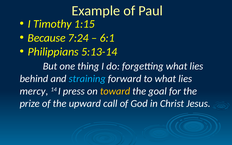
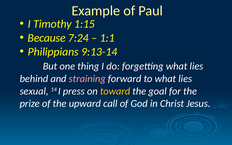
6:1: 6:1 -> 1:1 (107, 38)
5:13-14: 5:13-14 -> 9:13-14 (99, 52)
straining colour: light blue -> pink (87, 79)
mercy: mercy -> sexual (34, 91)
